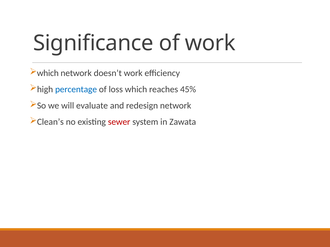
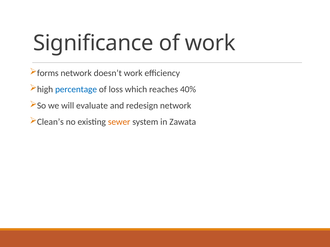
which: which -> forms (48, 73)
45%: 45% -> 40% (188, 89)
sewer colour: red -> orange (119, 122)
